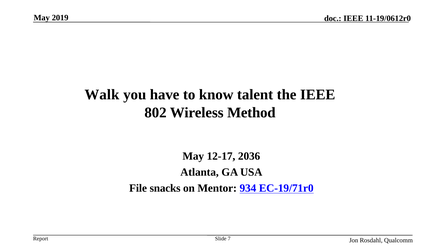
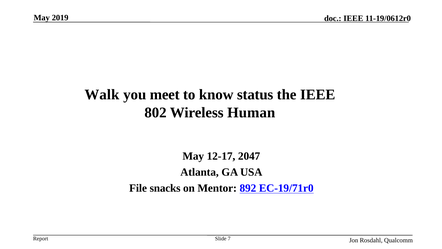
have: have -> meet (165, 95)
talent: talent -> status (255, 95)
Method: Method -> Human (251, 112)
2036: 2036 -> 2047 (249, 156)
934: 934 -> 892 (248, 188)
